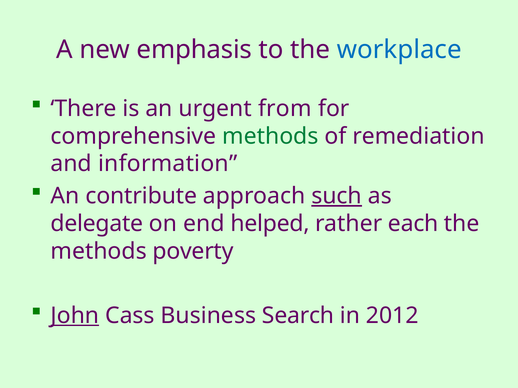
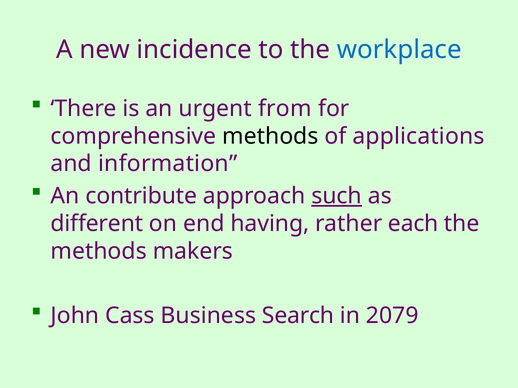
emphasis: emphasis -> incidence (194, 50)
methods colour: green -> black (270, 136)
remediation: remediation -> applications (418, 136)
delegate: delegate -> different (97, 224)
helped: helped -> having (270, 224)
poverty: poverty -> makers (193, 251)
John underline: present -> none (75, 316)
2012: 2012 -> 2079 (392, 316)
